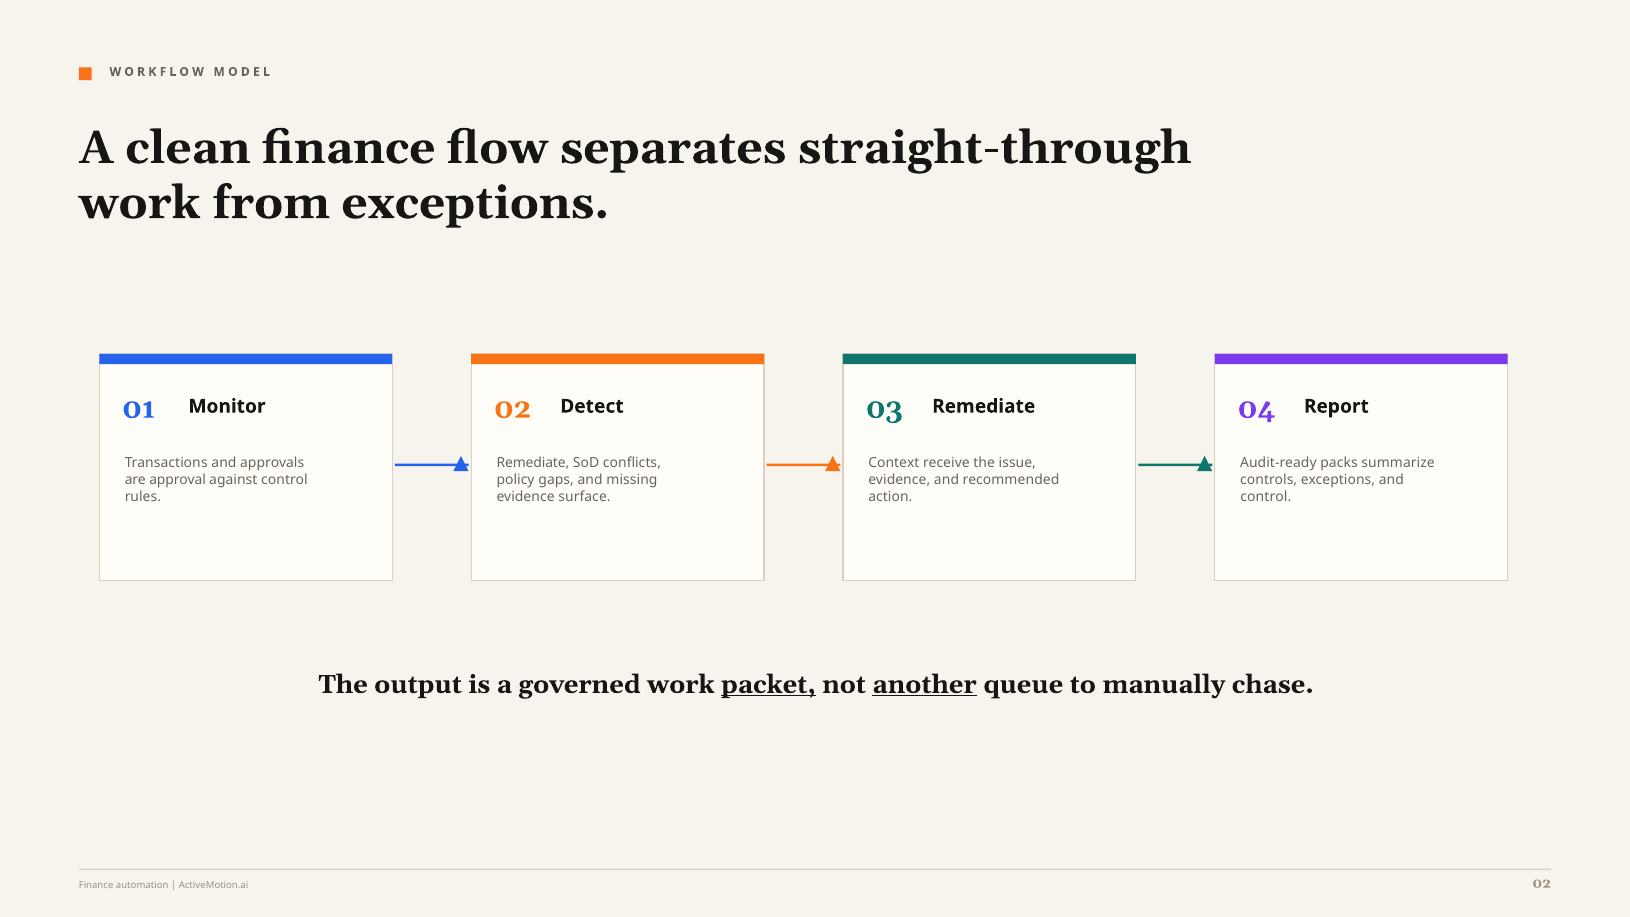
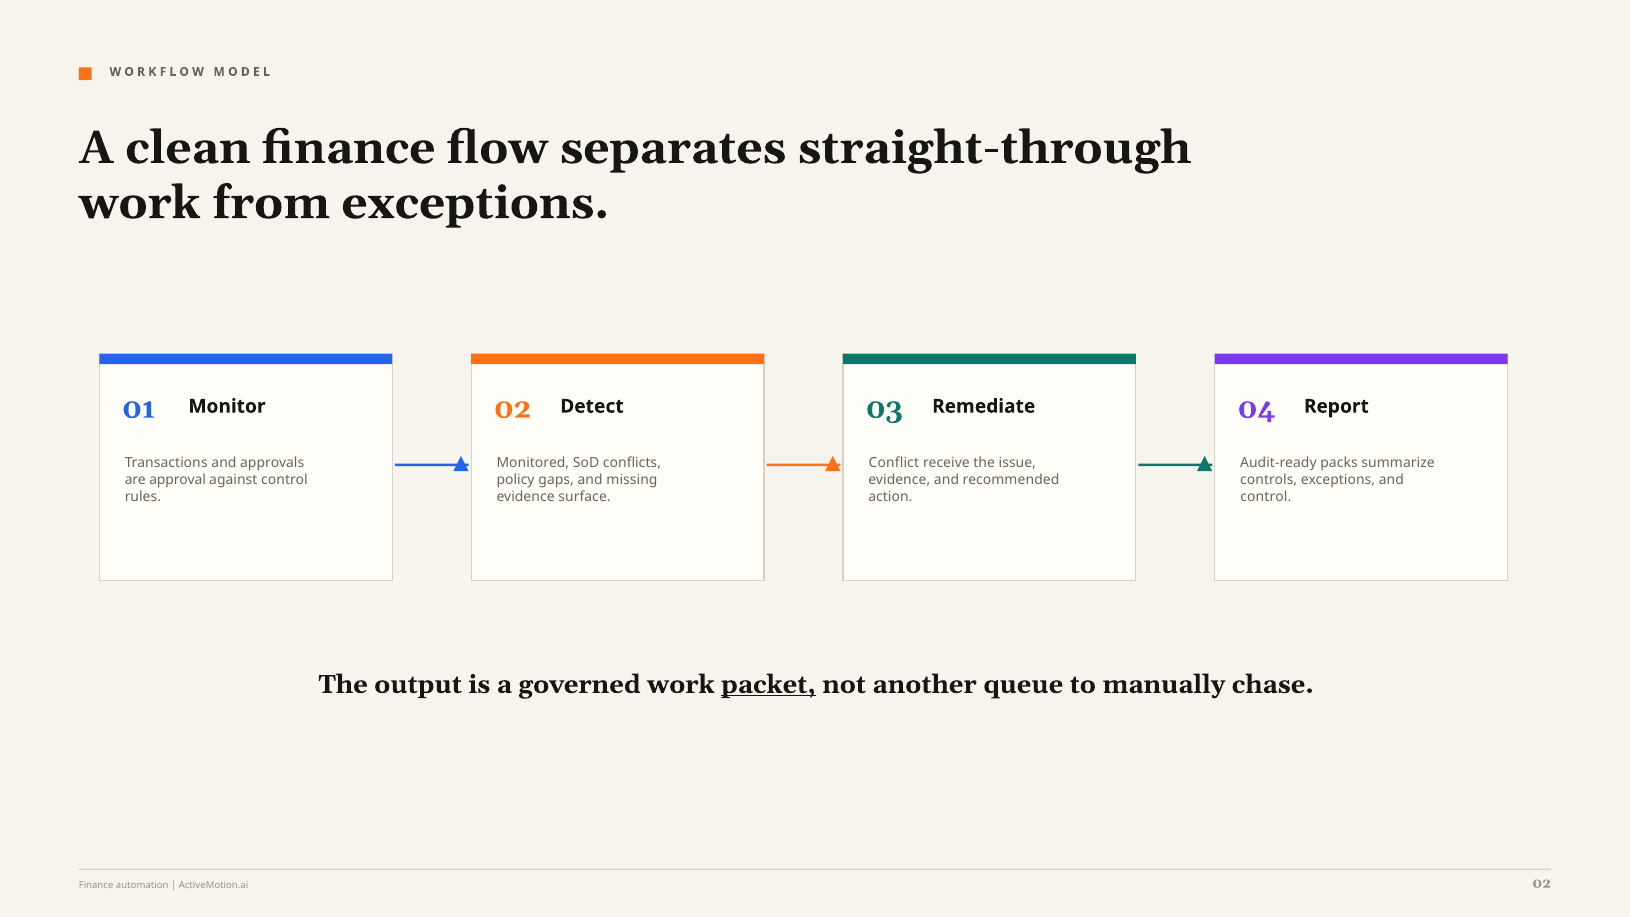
Remediate: Remediate -> Monitored (533, 463)
Context: Context -> Conflict (894, 463)
another underline: present -> none (925, 684)
